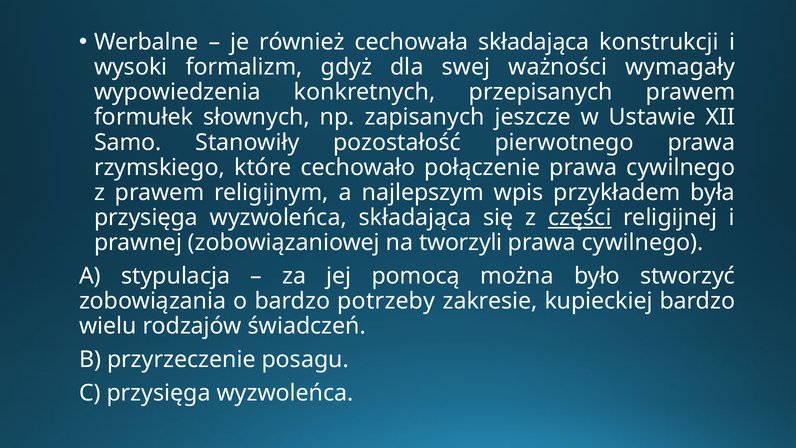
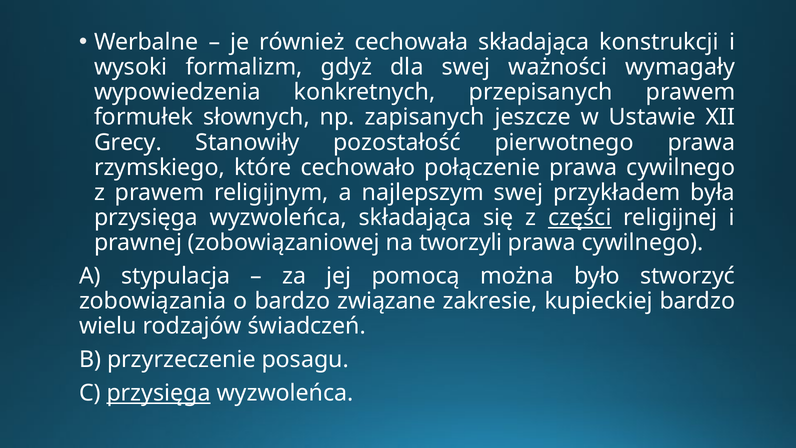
Samo: Samo -> Grecy (128, 142)
najlepszym wpis: wpis -> swej (519, 192)
potrzeby: potrzeby -> związane (387, 301)
przysięga underline: none -> present (159, 393)
